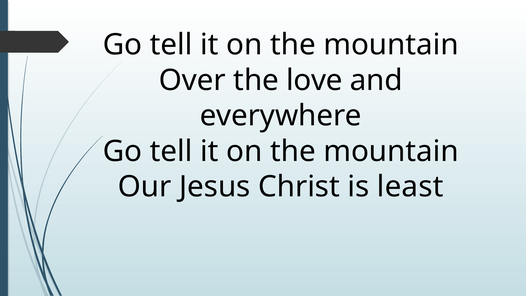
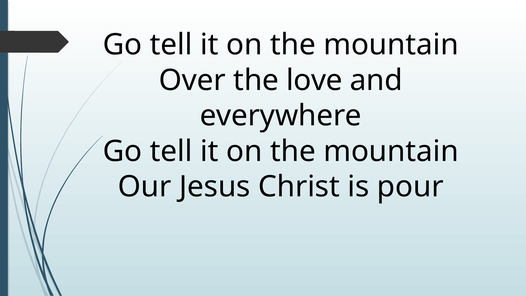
least: least -> pour (410, 187)
